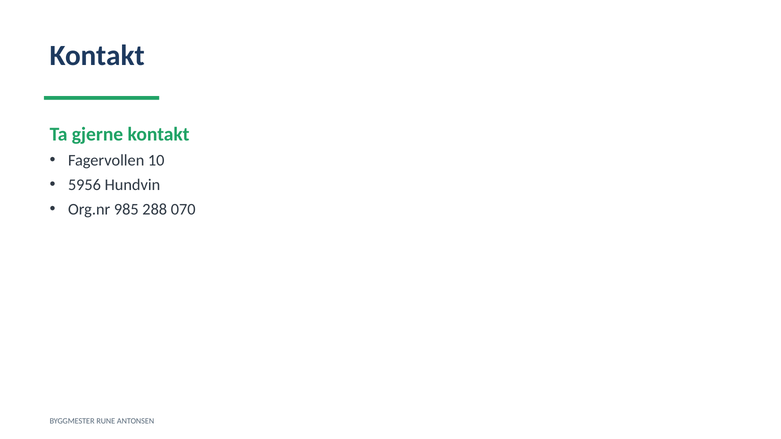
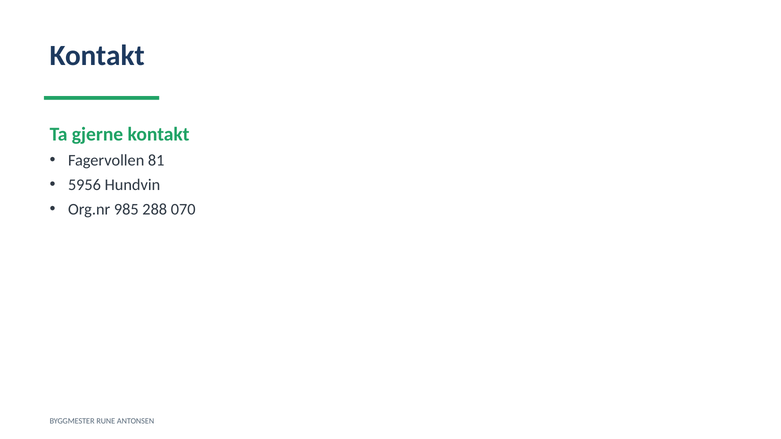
10: 10 -> 81 (156, 161)
